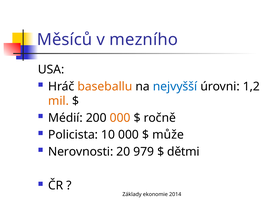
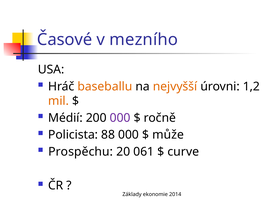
Měsíců: Měsíců -> Časové (65, 40)
nejvyšší colour: blue -> orange (175, 86)
000 colour: orange -> purple (120, 118)
10: 10 -> 88 (108, 135)
Nerovnosti: Nerovnosti -> Prospěchu (81, 152)
979: 979 -> 061 (144, 152)
dětmi: dětmi -> curve (183, 152)
